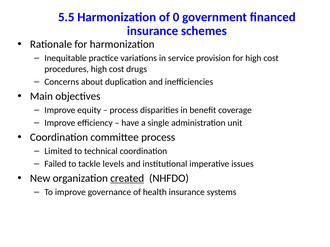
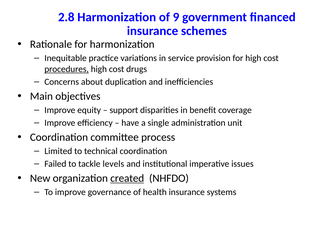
5.5: 5.5 -> 2.8 (66, 17)
0: 0 -> 9 (176, 17)
procedures underline: none -> present (67, 69)
process: process -> support (124, 110)
